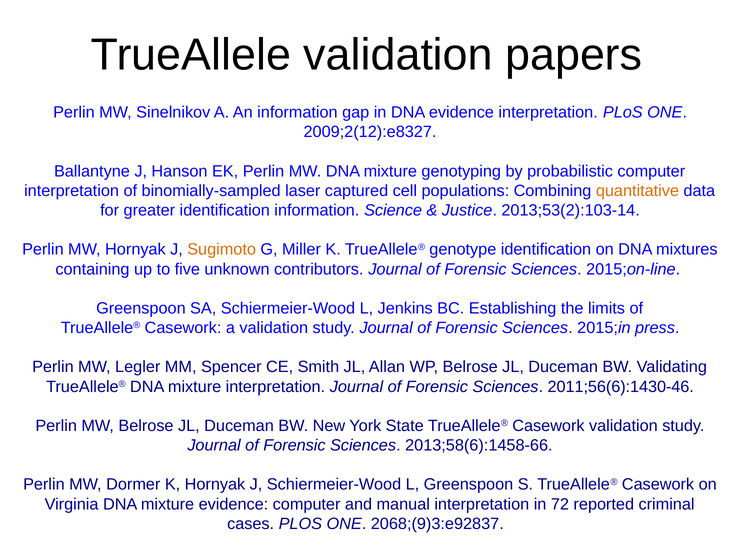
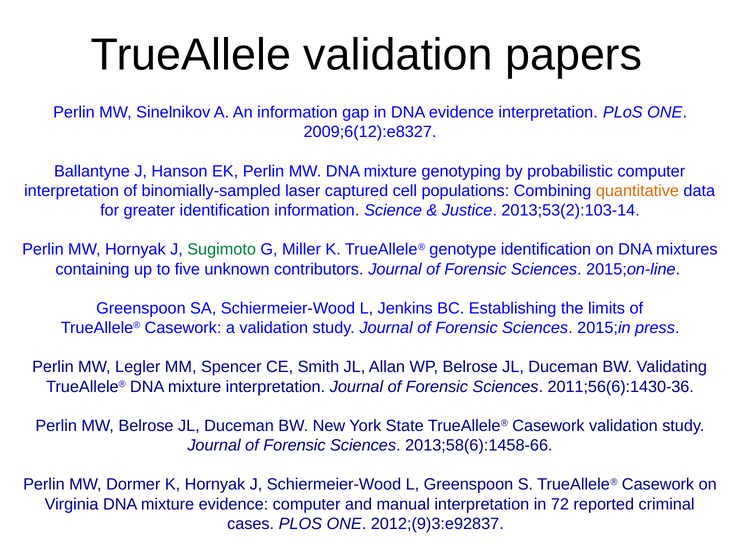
2009;2(12):e8327: 2009;2(12):e8327 -> 2009;6(12):e8327 (370, 132)
Sugimoto colour: orange -> green (222, 249)
2011;56(6):1430-46: 2011;56(6):1430-46 -> 2011;56(6):1430-36 (621, 386)
2068;(9)3:e92837: 2068;(9)3:e92837 -> 2012;(9)3:e92837 (437, 523)
